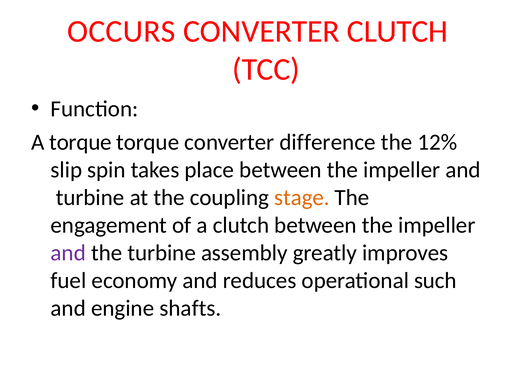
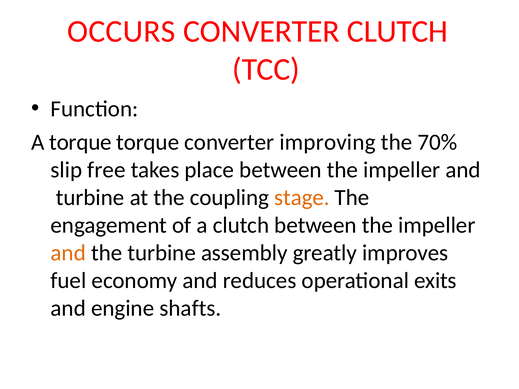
difference: difference -> improving (328, 142)
12%: 12% -> 70% (437, 142)
spin: spin -> free (106, 170)
and colour: purple -> orange (68, 253)
such: such -> exits (435, 281)
